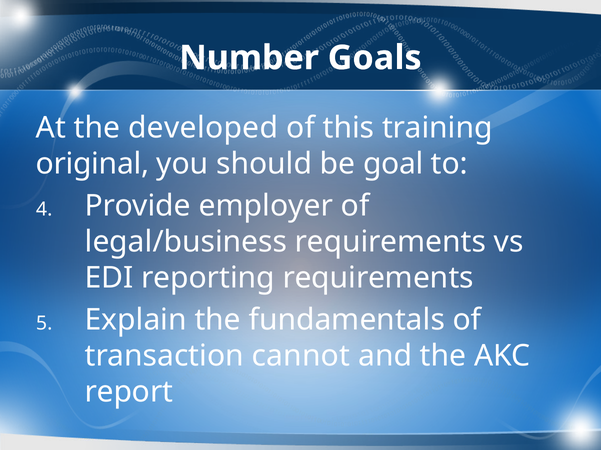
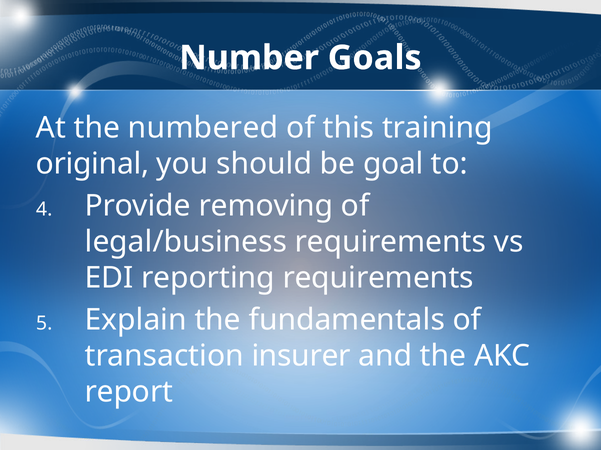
developed: developed -> numbered (203, 128)
employer: employer -> removing (266, 206)
cannot: cannot -> insurer (301, 357)
